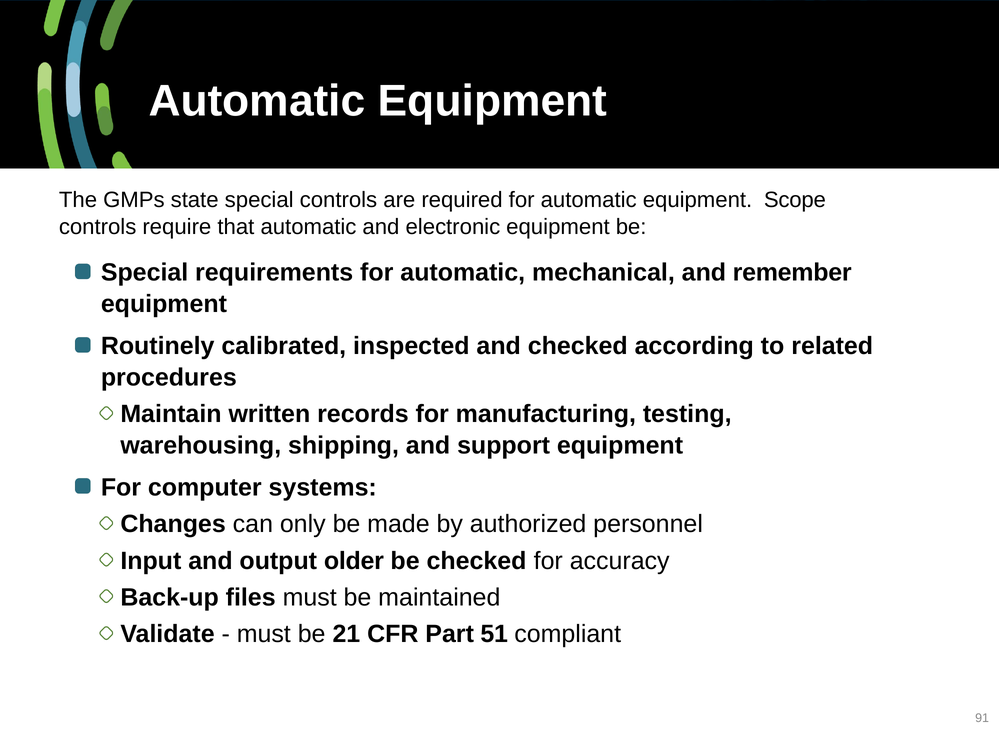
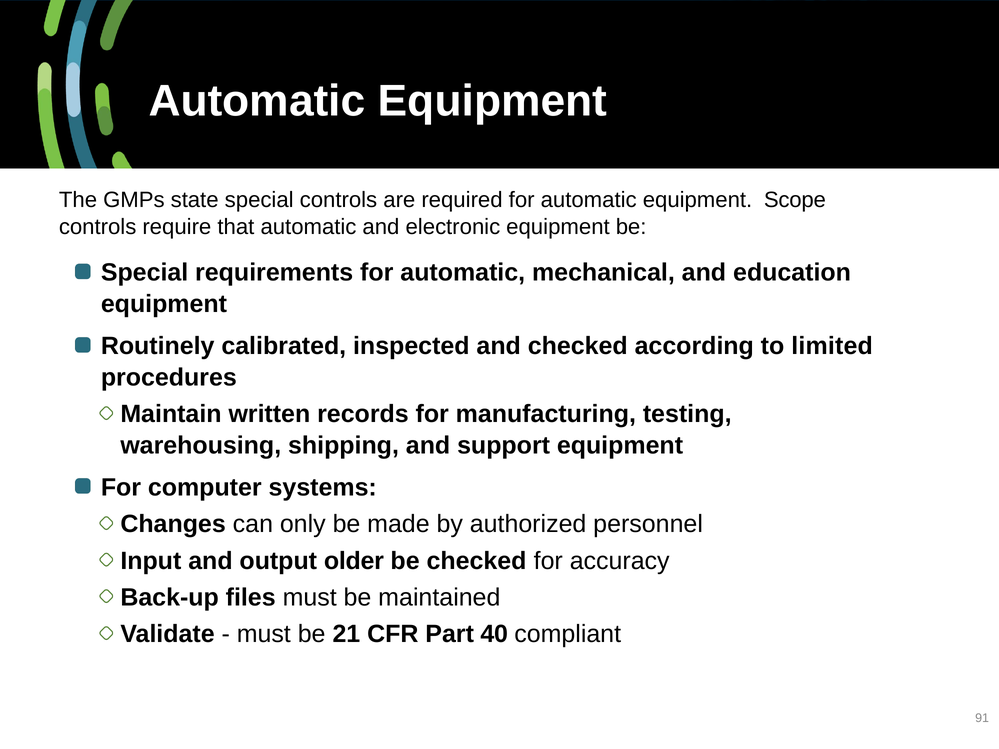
remember: remember -> education (792, 273)
related: related -> limited (832, 346)
51: 51 -> 40 (494, 634)
